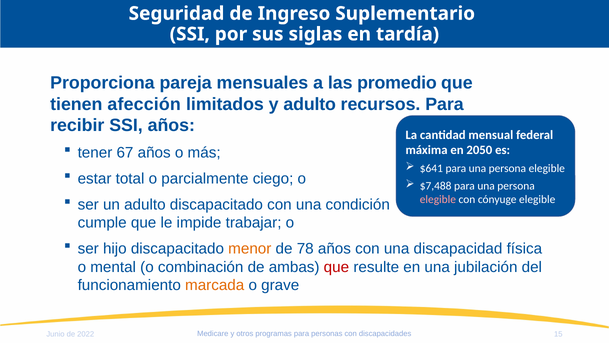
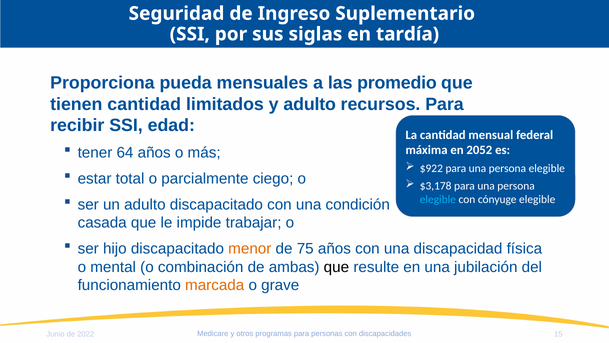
pareja: pareja -> pueda (186, 83)
tienen afección: afección -> cantidad (144, 104)
SSI años: años -> edad (171, 125)
67: 67 -> 64 (125, 153)
2050: 2050 -> 2052 (479, 150)
$641: $641 -> $922 (431, 168)
$7,488: $7,488 -> $3,178 (436, 186)
elegible colour: pink -> light blue (438, 199)
cumple: cumple -> casada (102, 223)
78: 78 -> 75 (305, 248)
que colour: red -> black (336, 267)
